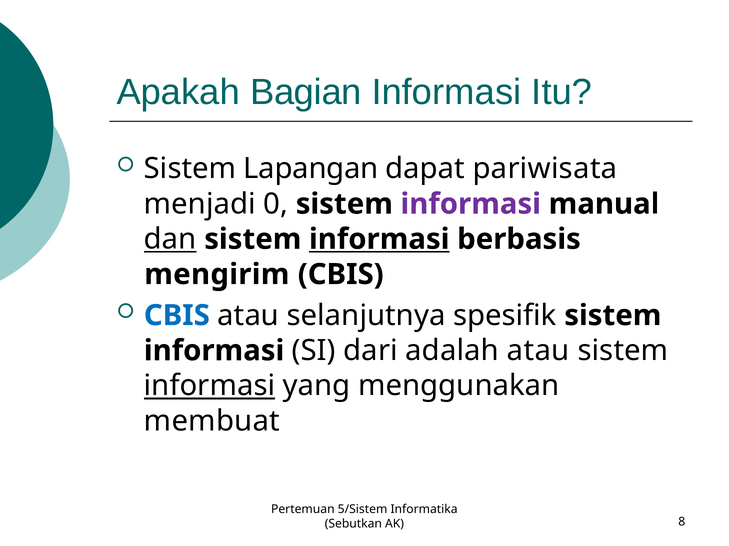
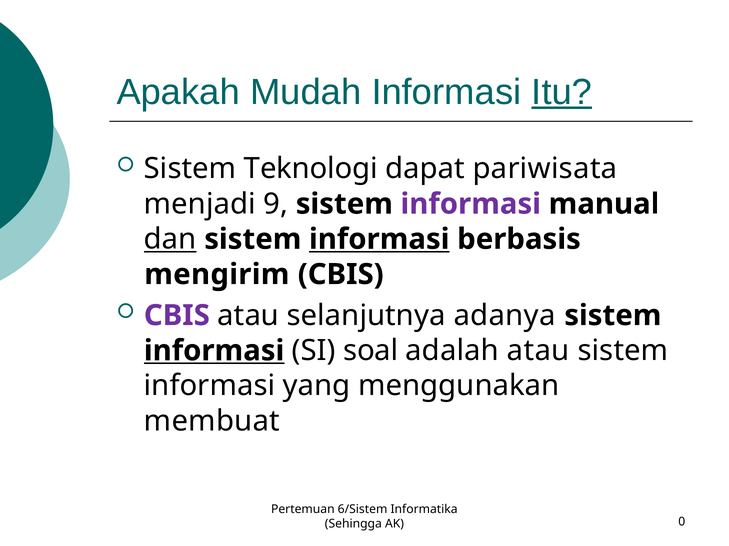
Bagian: Bagian -> Mudah (306, 92)
Itu underline: none -> present (562, 92)
Lapangan: Lapangan -> Teknologi (311, 169)
0: 0 -> 9 (276, 204)
CBIS colour: blue -> purple (177, 316)
spesifik: spesifik -> adanya (505, 316)
informasi underline: none -> present (214, 351)
dari: dari -> soal (371, 351)
informasi underline: present -> none (210, 386)
5/Sistem: 5/Sistem -> 6/Sistem (363, 510)
Sebutkan: Sebutkan -> Sehingga (353, 524)
8: 8 -> 0 (682, 523)
